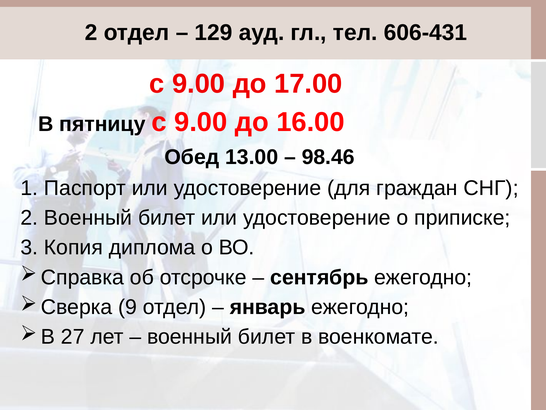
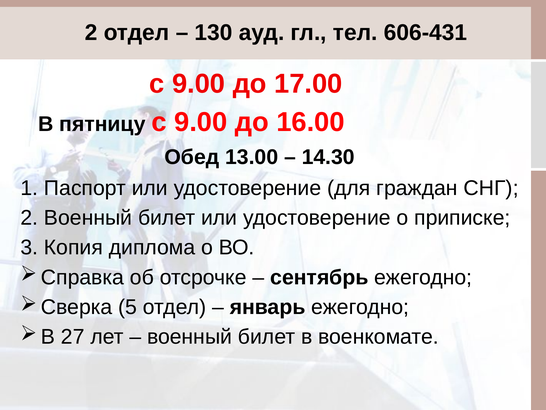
129: 129 -> 130 (214, 33)
98.46: 98.46 -> 14.30 (328, 157)
9: 9 -> 5 (128, 307)
